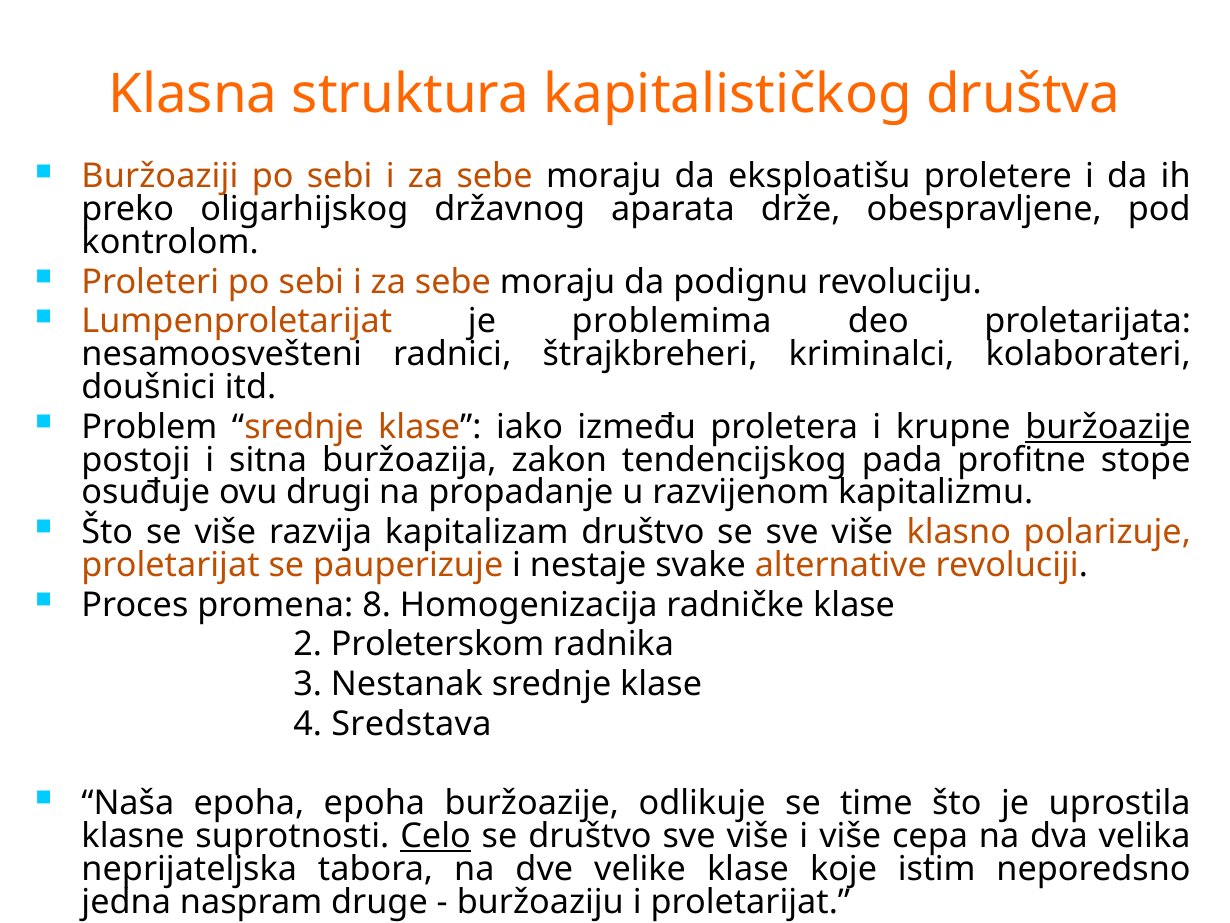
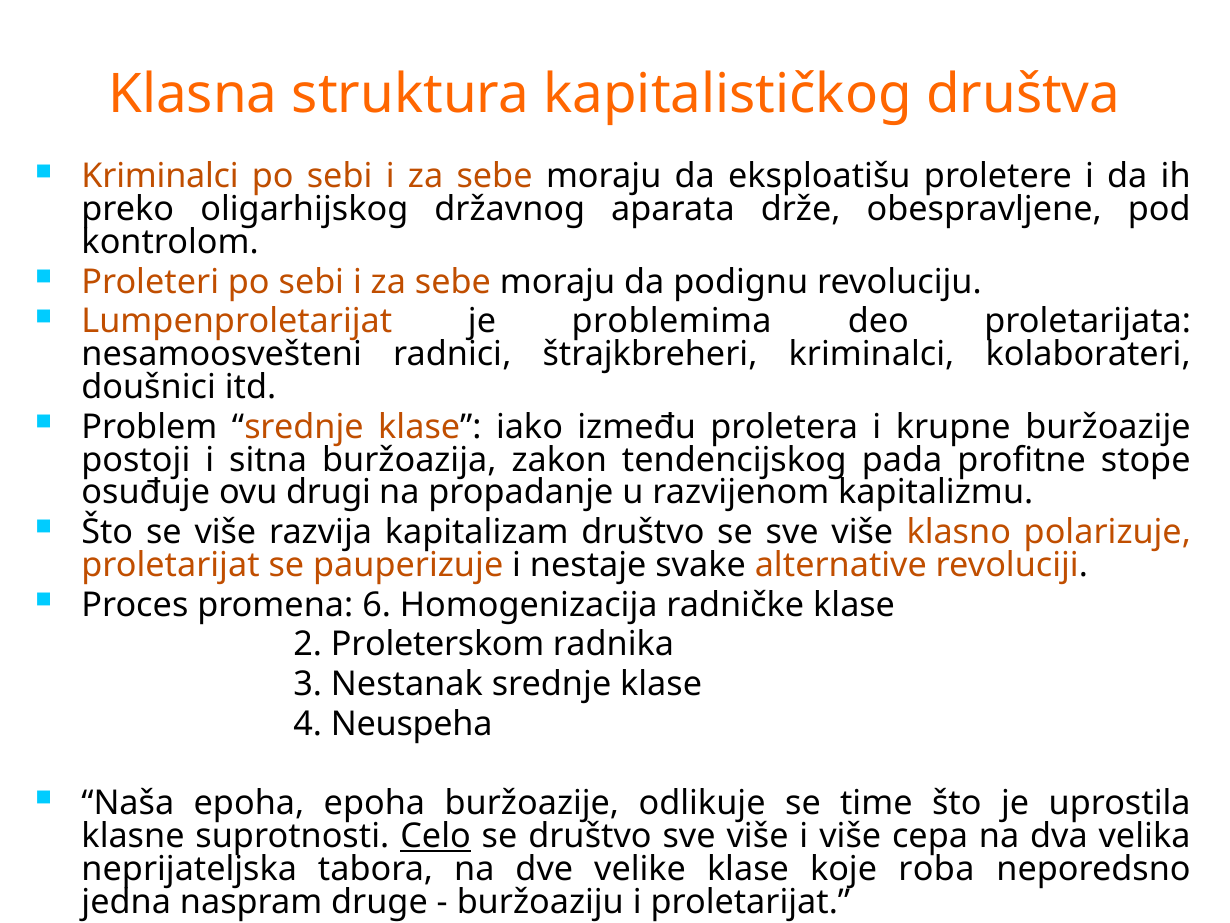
Buržoaziji: Buržoaziji -> Kriminalci (160, 176)
buržoazije underline: present -> none (1108, 427)
8: 8 -> 6 (377, 605)
Sredstava: Sredstava -> Neuspeha (412, 724)
istim: istim -> roba (936, 868)
